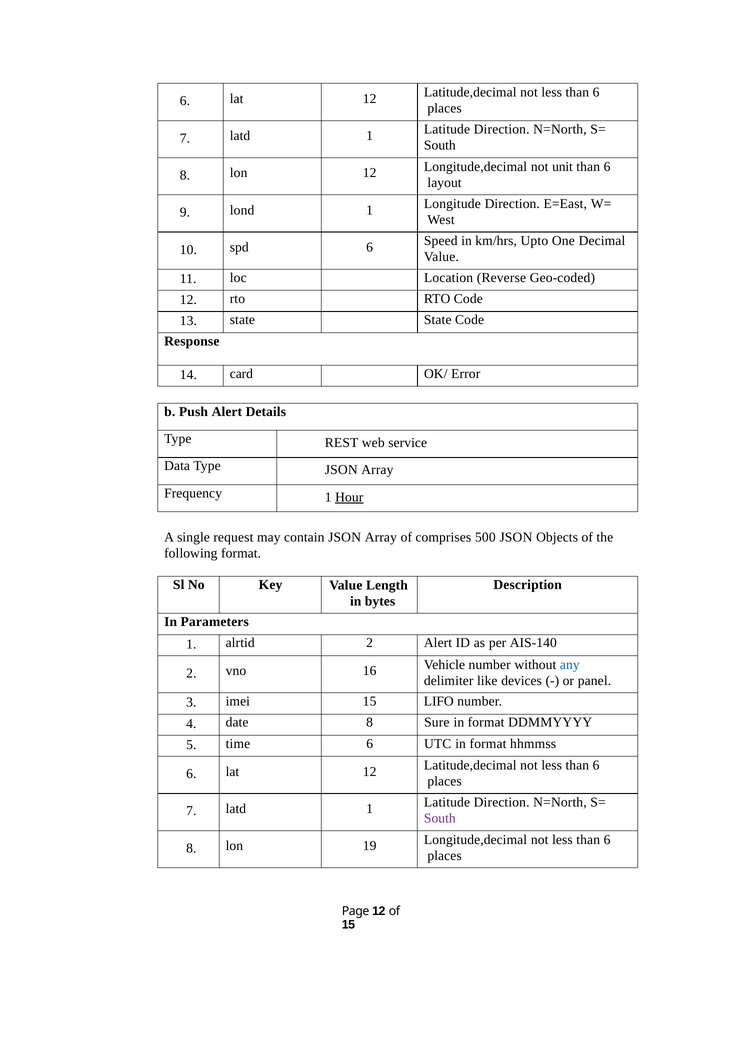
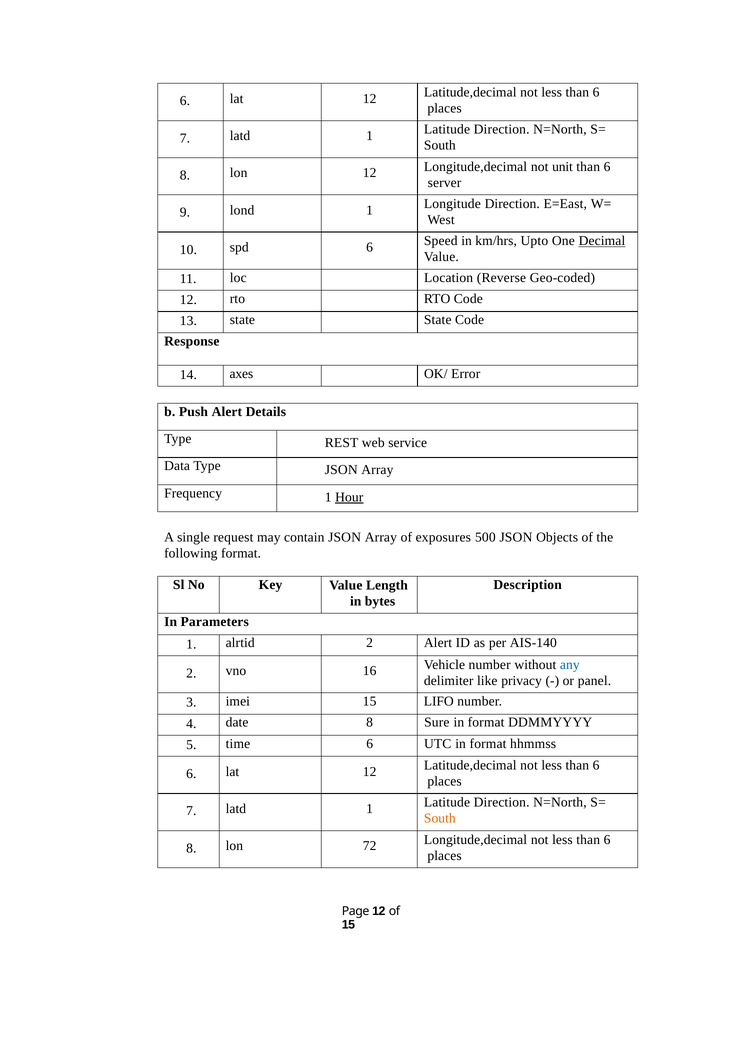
layout: layout -> server (445, 183)
Decimal underline: none -> present (602, 241)
card: card -> axes (241, 374)
comprises: comprises -> exposures (443, 537)
devices: devices -> privacy (522, 681)
South colour: purple -> orange (440, 819)
19: 19 -> 72 (370, 846)
